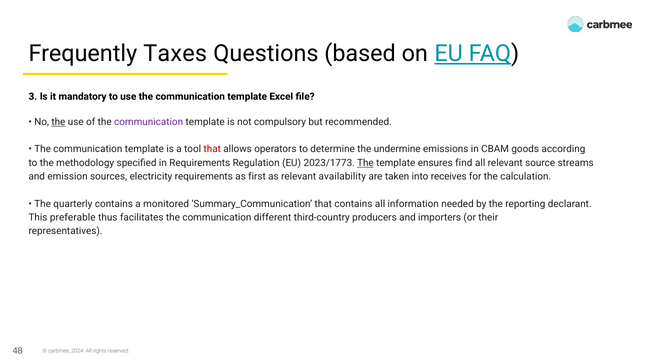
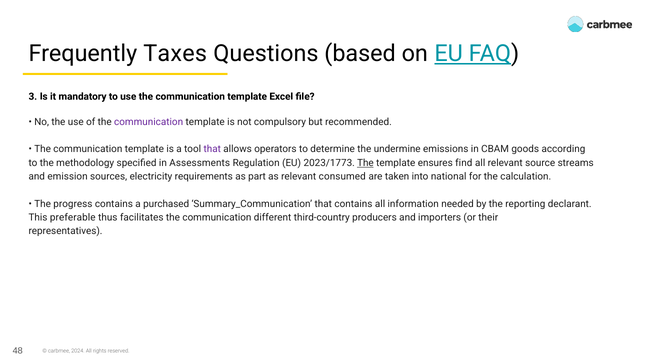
the underline: present -> none (58, 122)
that colour: red -> purple (212, 149)
in Requirements: Requirements -> Assessments (200, 163)
first: first -> part (257, 177)
availability: availability -> consumed (342, 177)
receives: receives -> national (449, 177)
quarterly: quarterly -> progress (73, 204)
monitored: monitored -> purchased (166, 204)
